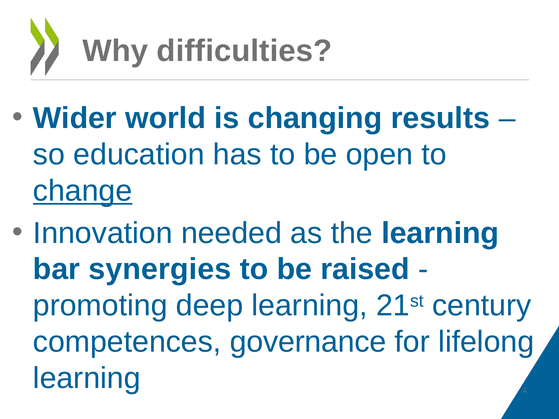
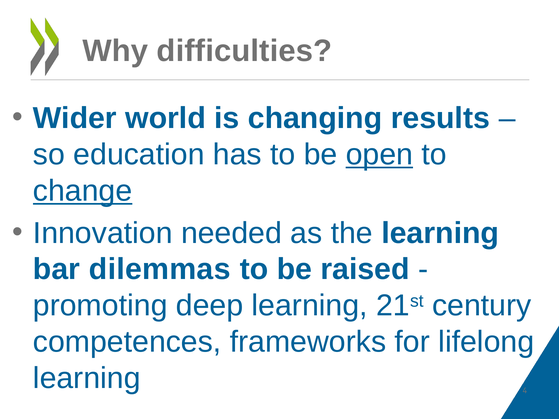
open underline: none -> present (379, 155)
synergies: synergies -> dilemmas (160, 270)
governance: governance -> frameworks (308, 342)
